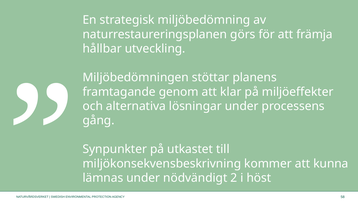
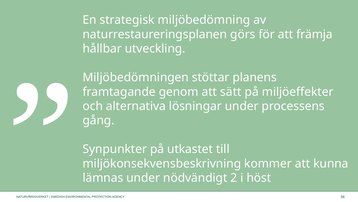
klar: klar -> sätt (231, 92)
